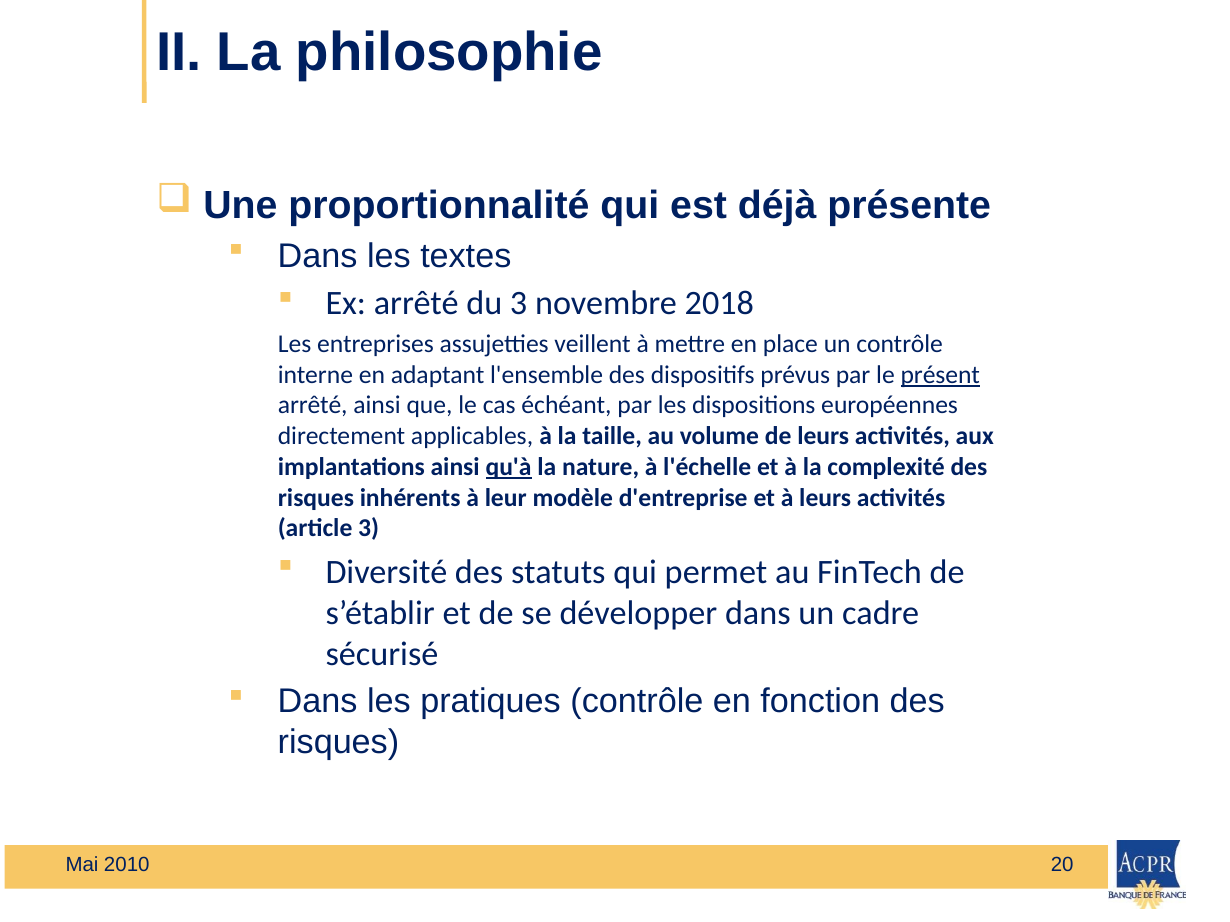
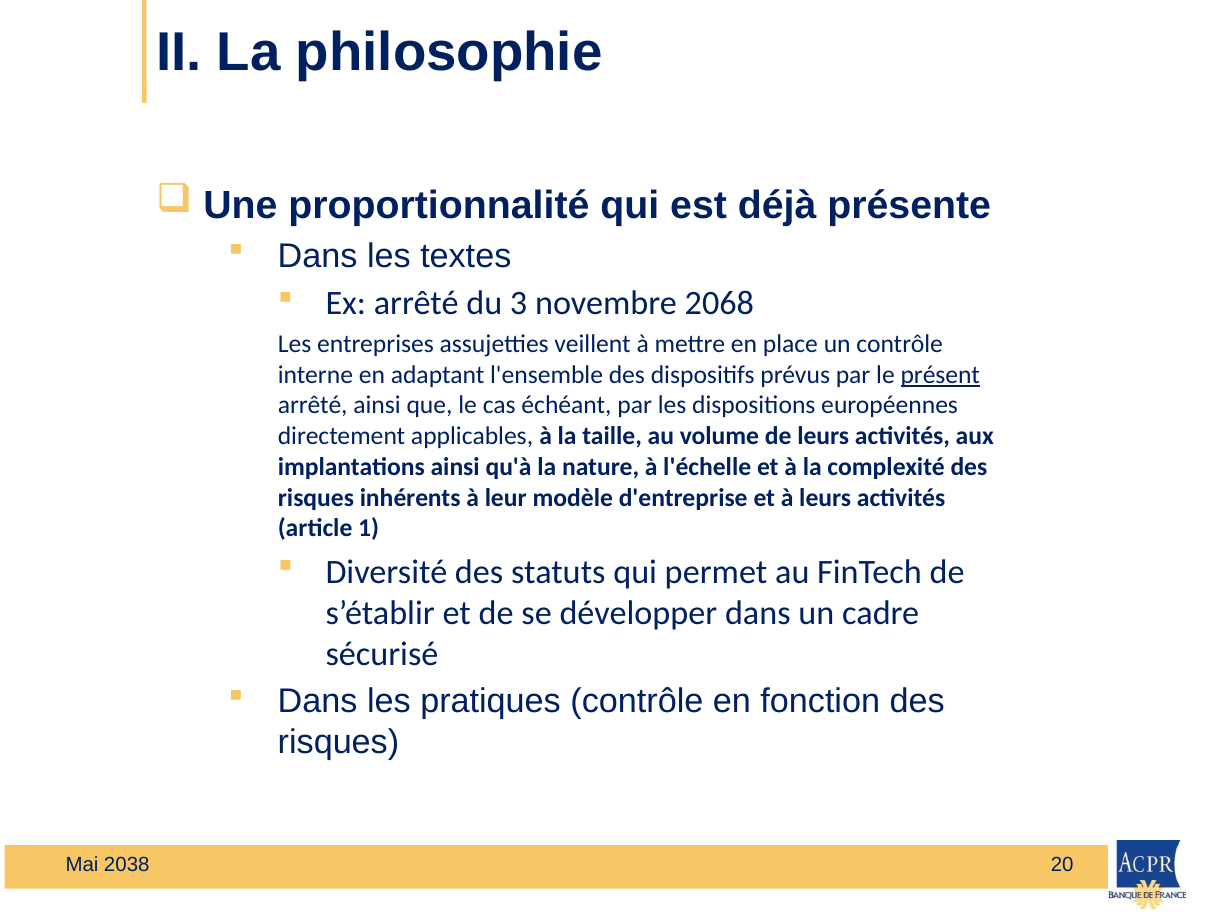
2018: 2018 -> 2068 (719, 304)
qu'à underline: present -> none (509, 467)
article 3: 3 -> 1 (369, 529)
2010: 2010 -> 2038 (127, 865)
